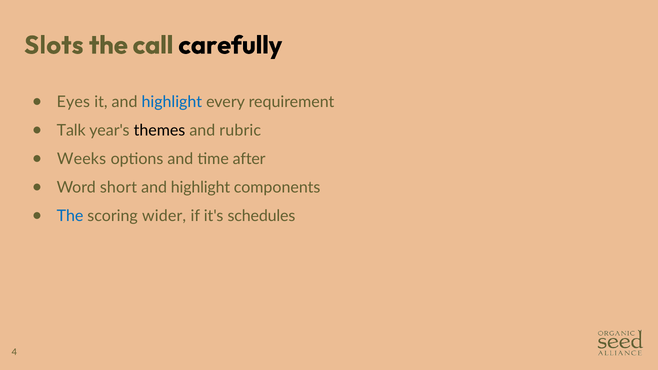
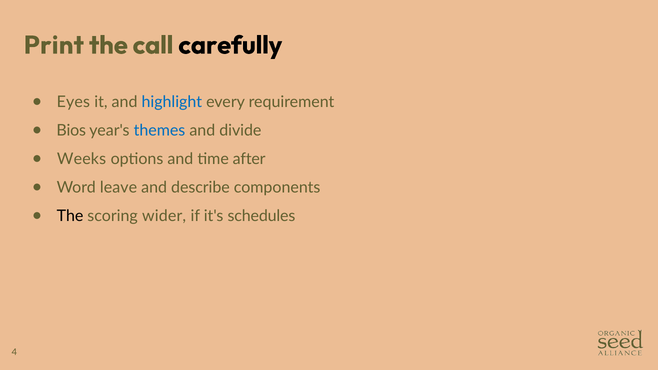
Slots: Slots -> Print (54, 45)
Talk: Talk -> Bios (71, 130)
themes colour: black -> blue (159, 130)
rubric: rubric -> divide (240, 130)
short: short -> leave (118, 187)
highlight: highlight -> describe (200, 187)
The colour: blue -> black (70, 216)
